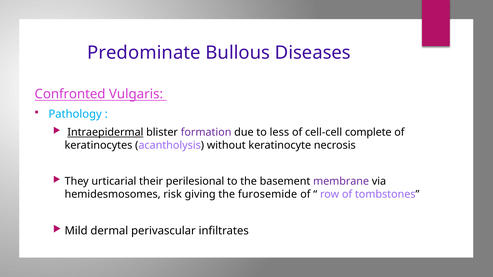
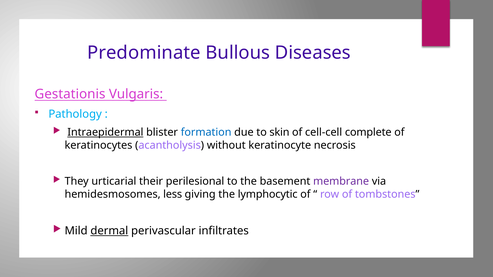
Confronted: Confronted -> Gestationis (70, 94)
formation colour: purple -> blue (206, 132)
less: less -> skin (279, 132)
risk: risk -> less (173, 194)
furosemide: furosemide -> lymphocytic (268, 194)
dermal underline: none -> present (109, 231)
